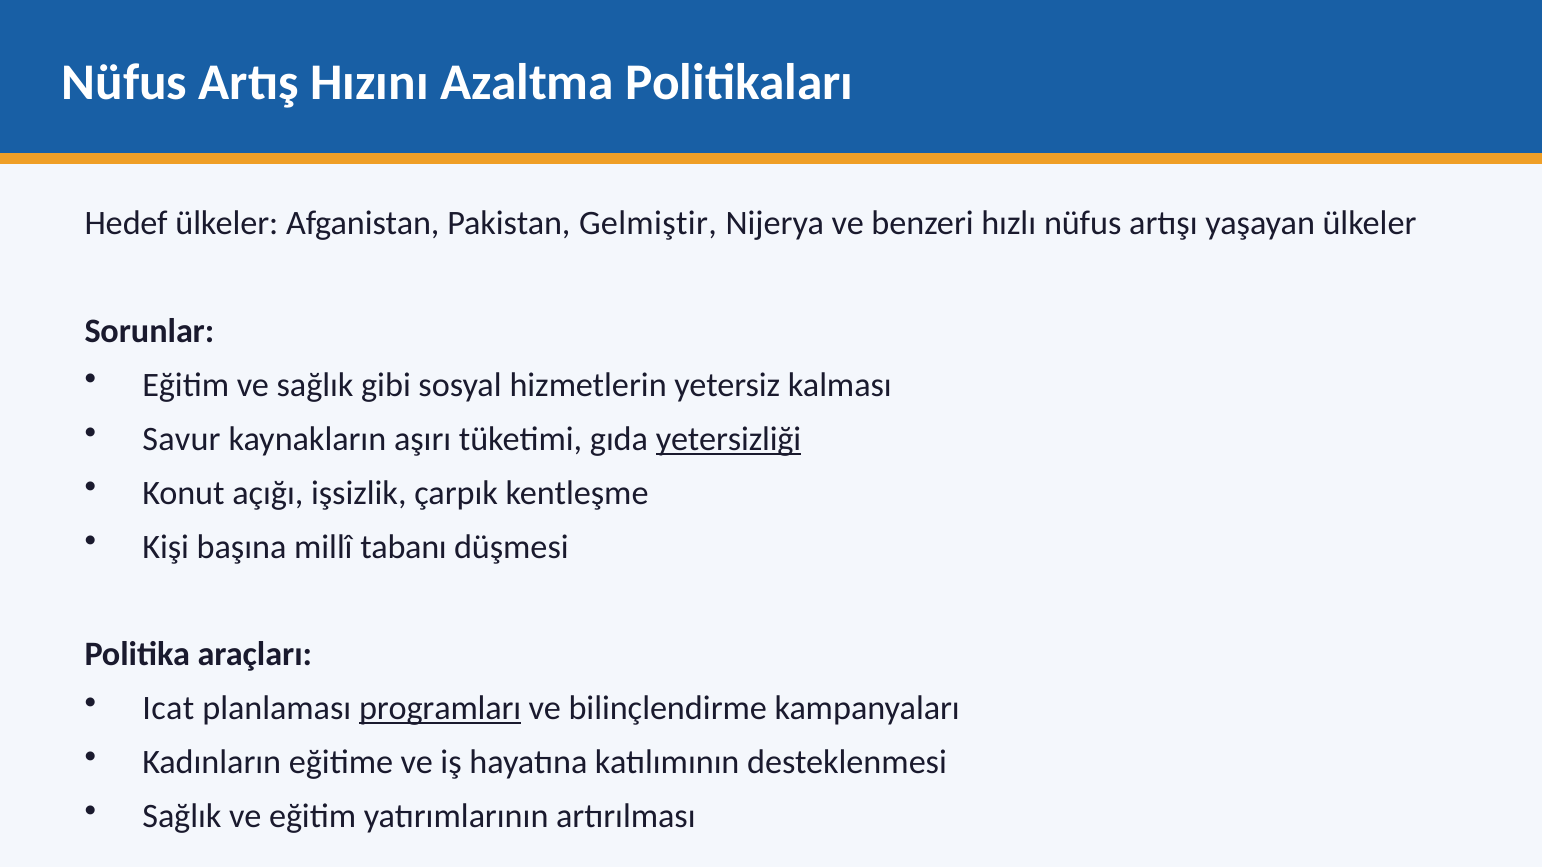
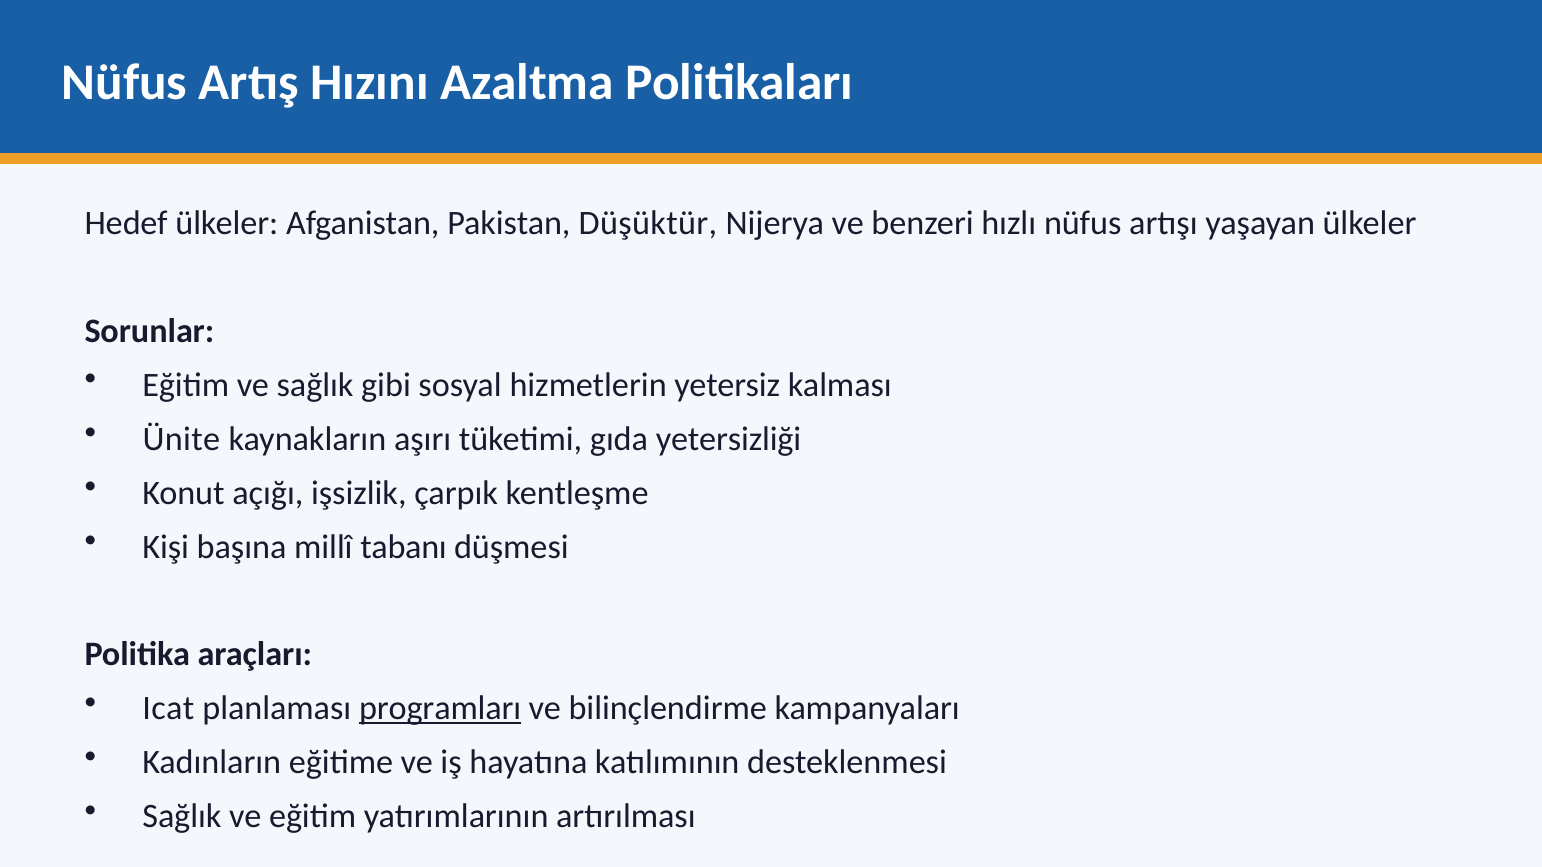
Gelmiştir: Gelmiştir -> Düşüktür (648, 223)
Savur: Savur -> Ünite (181, 439)
yetersizliği underline: present -> none (729, 439)
